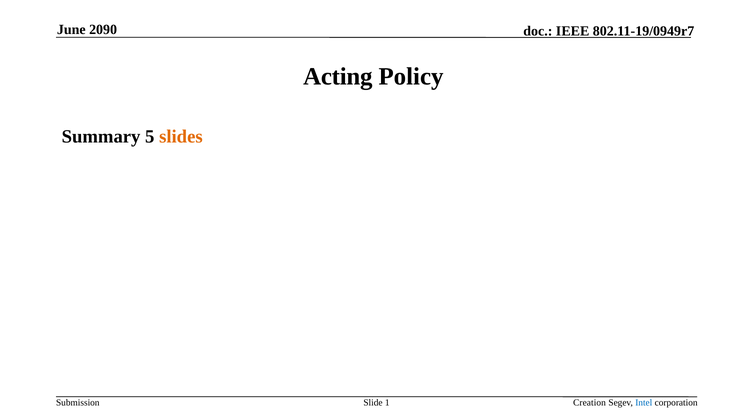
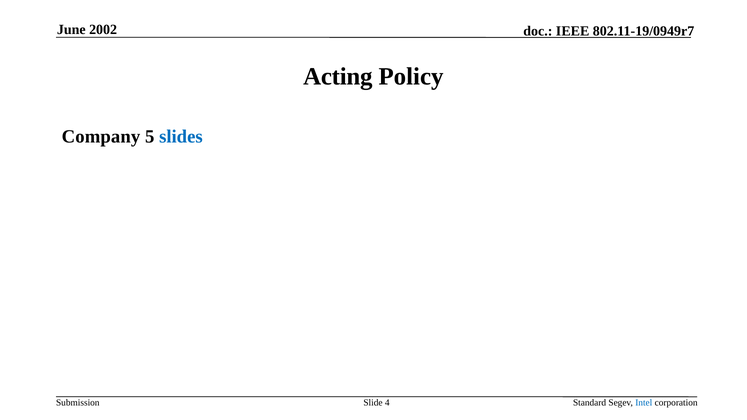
2090: 2090 -> 2002 (103, 30)
Summary: Summary -> Company (101, 137)
slides colour: orange -> blue (181, 137)
1: 1 -> 4 (387, 403)
Creation: Creation -> Standard (590, 403)
